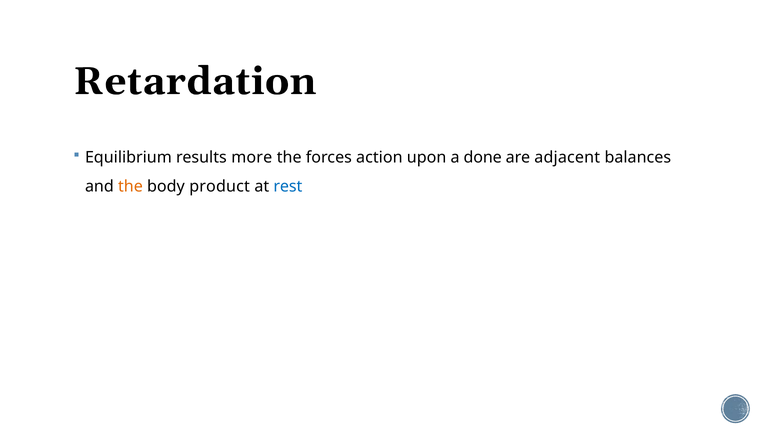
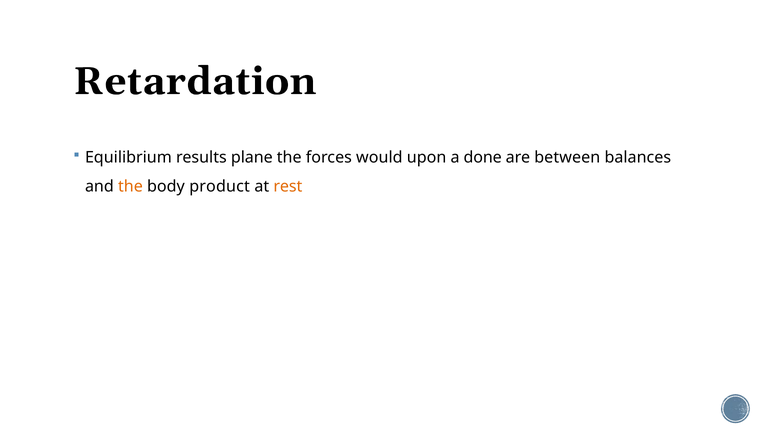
more: more -> plane (252, 157)
action: action -> would (379, 157)
adjacent: adjacent -> between (567, 157)
rest colour: blue -> orange (288, 186)
